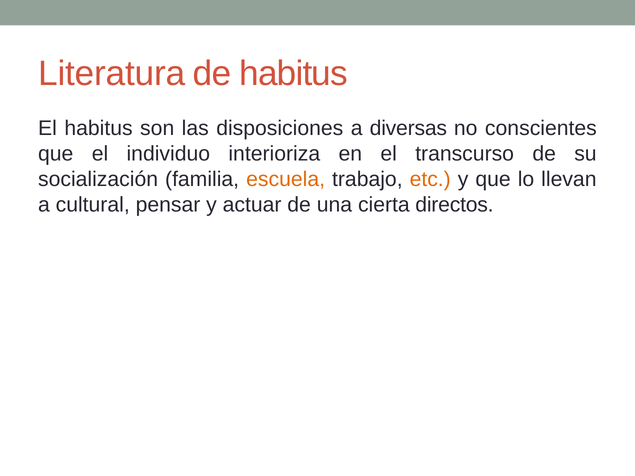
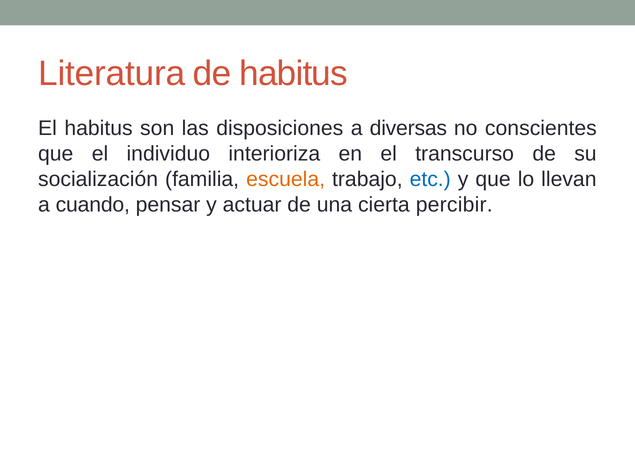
etc colour: orange -> blue (430, 179)
cultural: cultural -> cuando (93, 205)
directos: directos -> percibir (454, 205)
